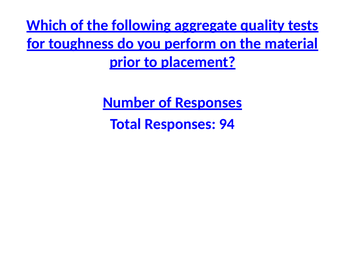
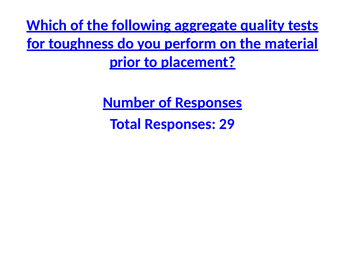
94: 94 -> 29 (227, 124)
